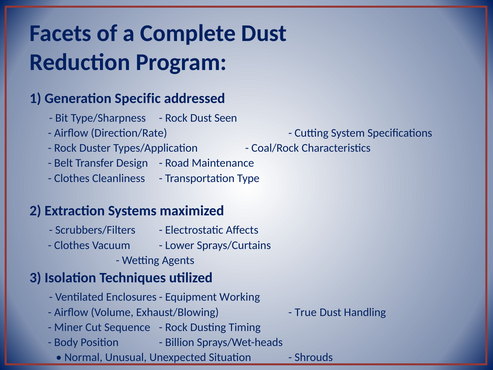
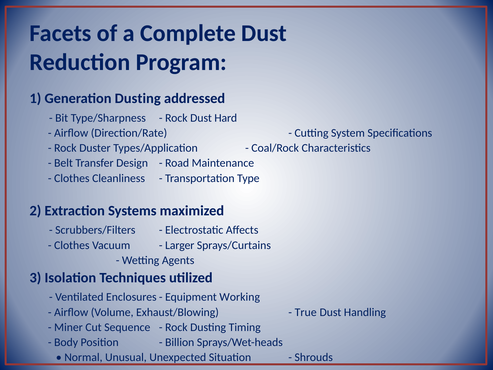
Generation Specific: Specific -> Dusting (138, 98)
Seen: Seen -> Hard (226, 118)
Lower: Lower -> Larger (180, 245)
